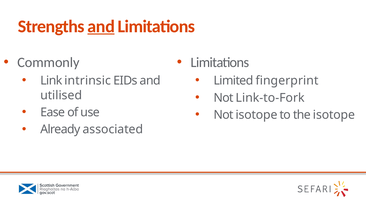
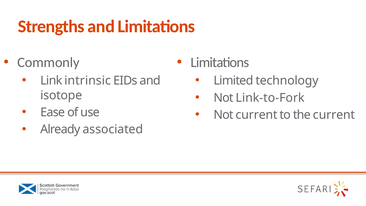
and underline: present -> none (101, 26)
fingerprint: fingerprint -> technology (287, 81)
utilised: utilised -> isotope (61, 95)
Not isotope: isotope -> current (257, 115)
the isotope: isotope -> current (334, 115)
